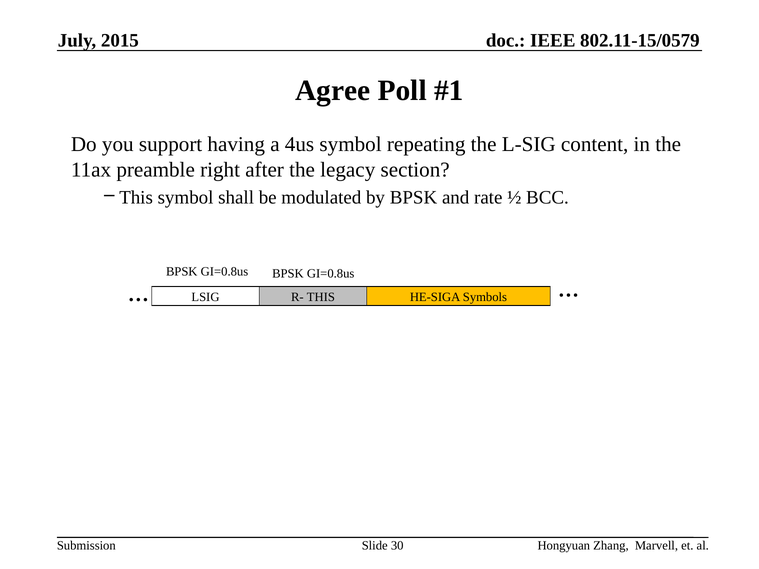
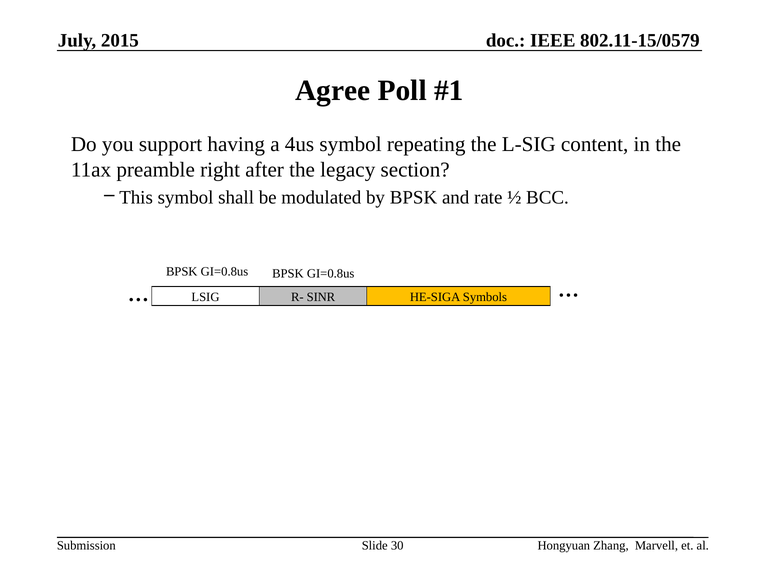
R- THIS: THIS -> SINR (321, 297)
